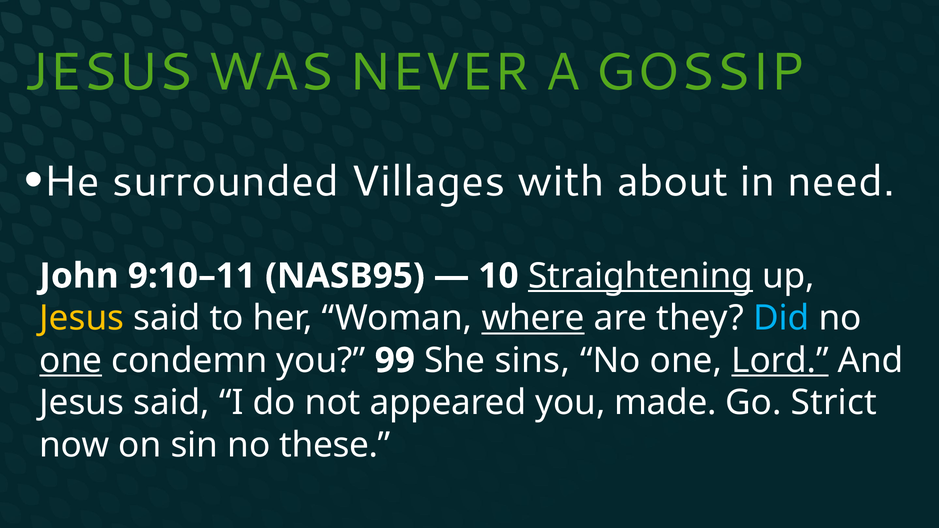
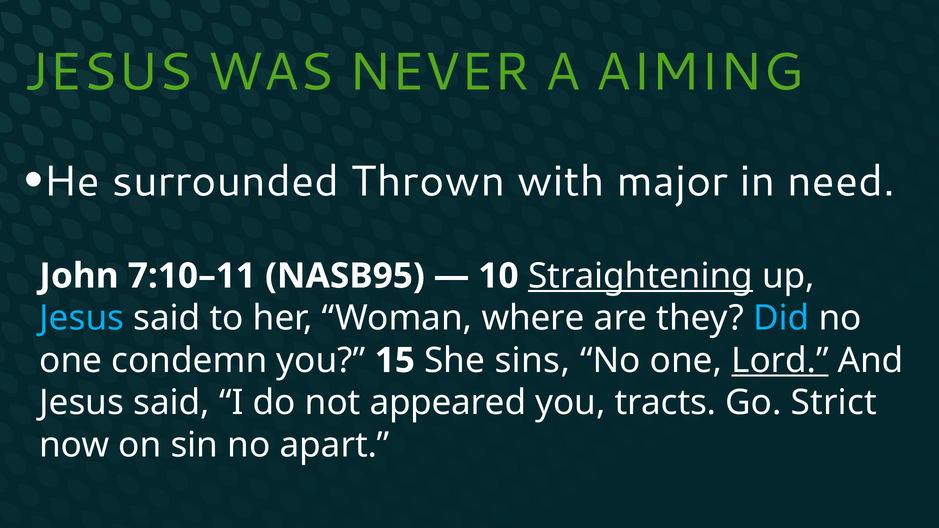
GOSSIP: GOSSIP -> AIMING (699, 72)
Villages: Villages -> Thrown (428, 182)
about: about -> major (672, 182)
9:10–11: 9:10–11 -> 7:10–11 (192, 276)
Jesus colour: yellow -> light blue (82, 318)
where underline: present -> none (533, 318)
one underline: present -> none (71, 361)
99: 99 -> 15 (395, 361)
made: made -> tracts (665, 403)
these: these -> apart (335, 445)
